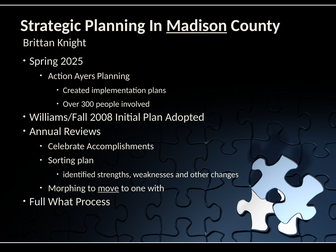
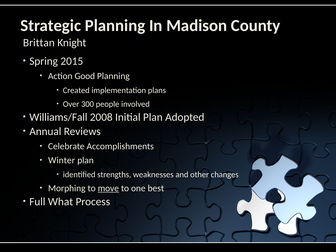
Madison underline: present -> none (197, 26)
2025: 2025 -> 2015 (72, 61)
Ayers: Ayers -> Good (85, 76)
Sorting: Sorting -> Winter (62, 160)
with: with -> best (156, 188)
